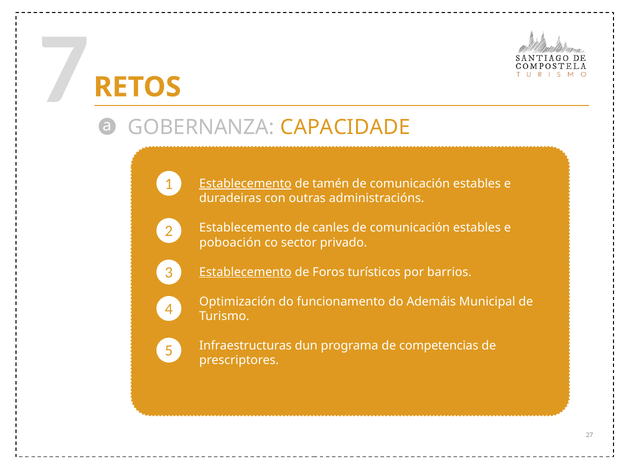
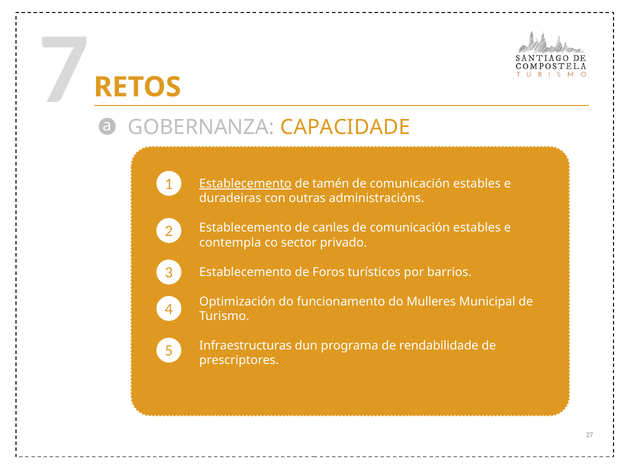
poboación: poboación -> contempla (230, 243)
Establecemento underline: present -> none (245, 272)
Ademáis: Ademáis -> Mulleres (431, 302)
competencias: competencias -> rendabilidade (439, 346)
